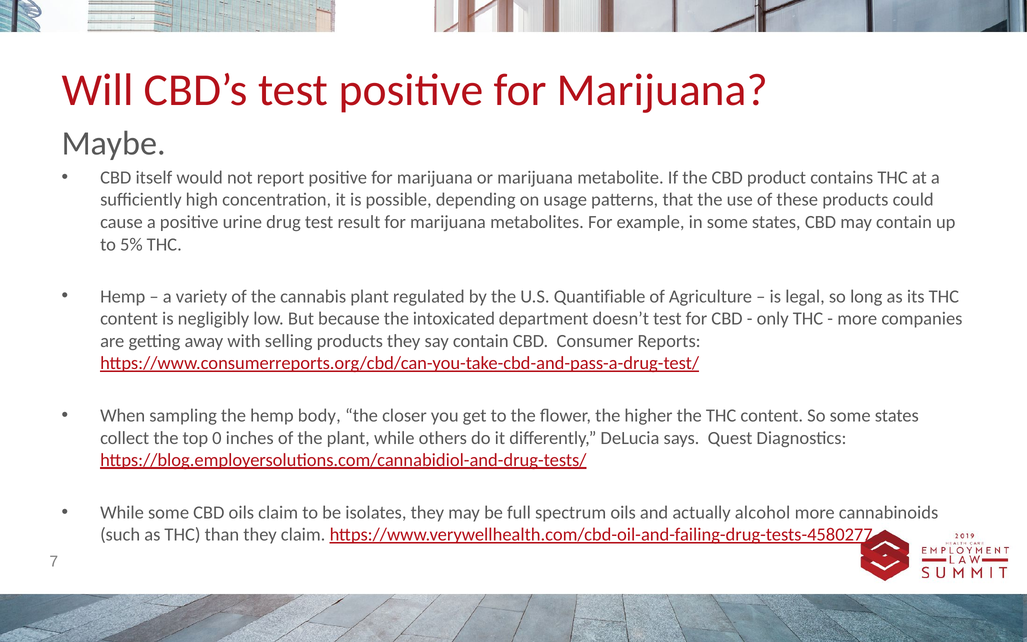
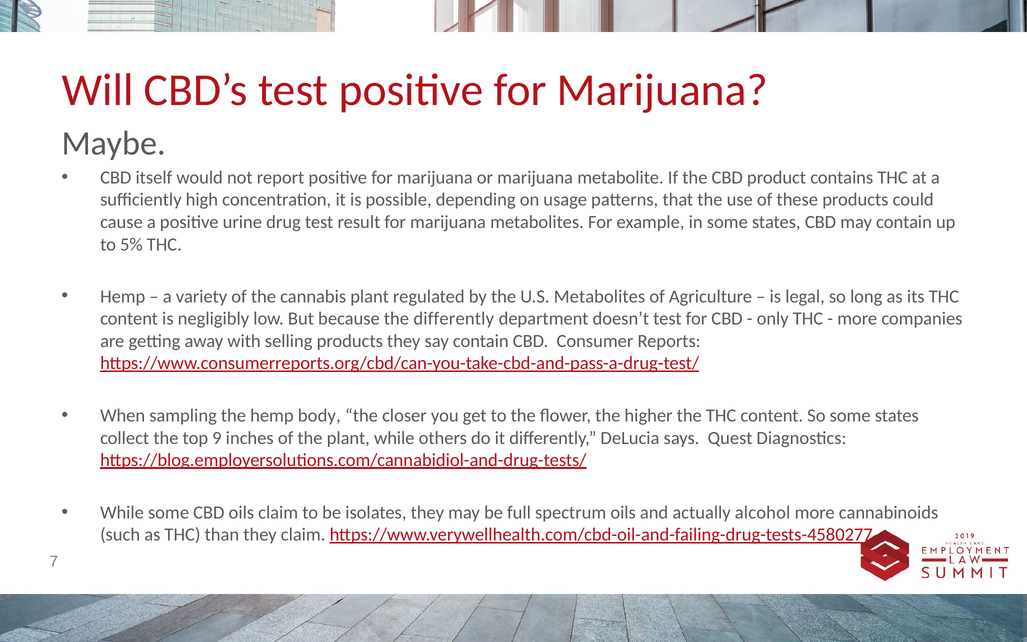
U.S Quantifiable: Quantifiable -> Metabolites (600, 296)
the intoxicated: intoxicated -> differently (454, 319)
0: 0 -> 9 (217, 438)
